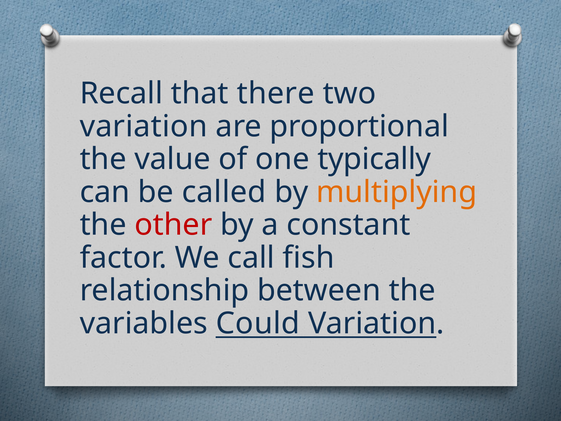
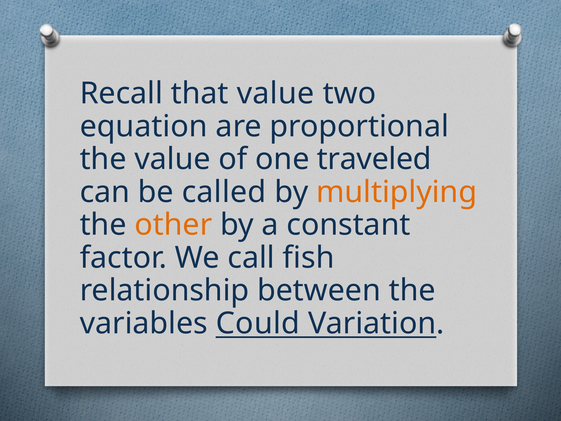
that there: there -> value (276, 93)
variation: variation -> equation (144, 126)
typically: typically -> traveled (374, 159)
other colour: red -> orange (173, 225)
